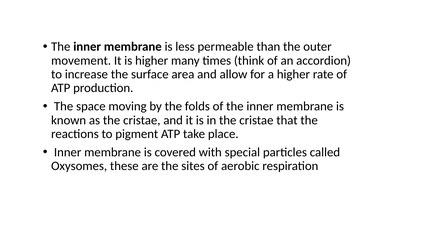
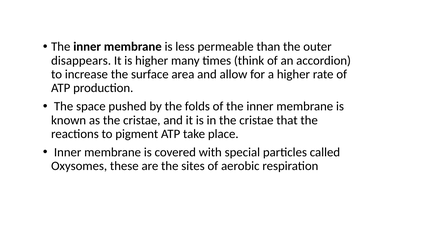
movement: movement -> disappears (81, 61)
moving: moving -> pushed (128, 107)
